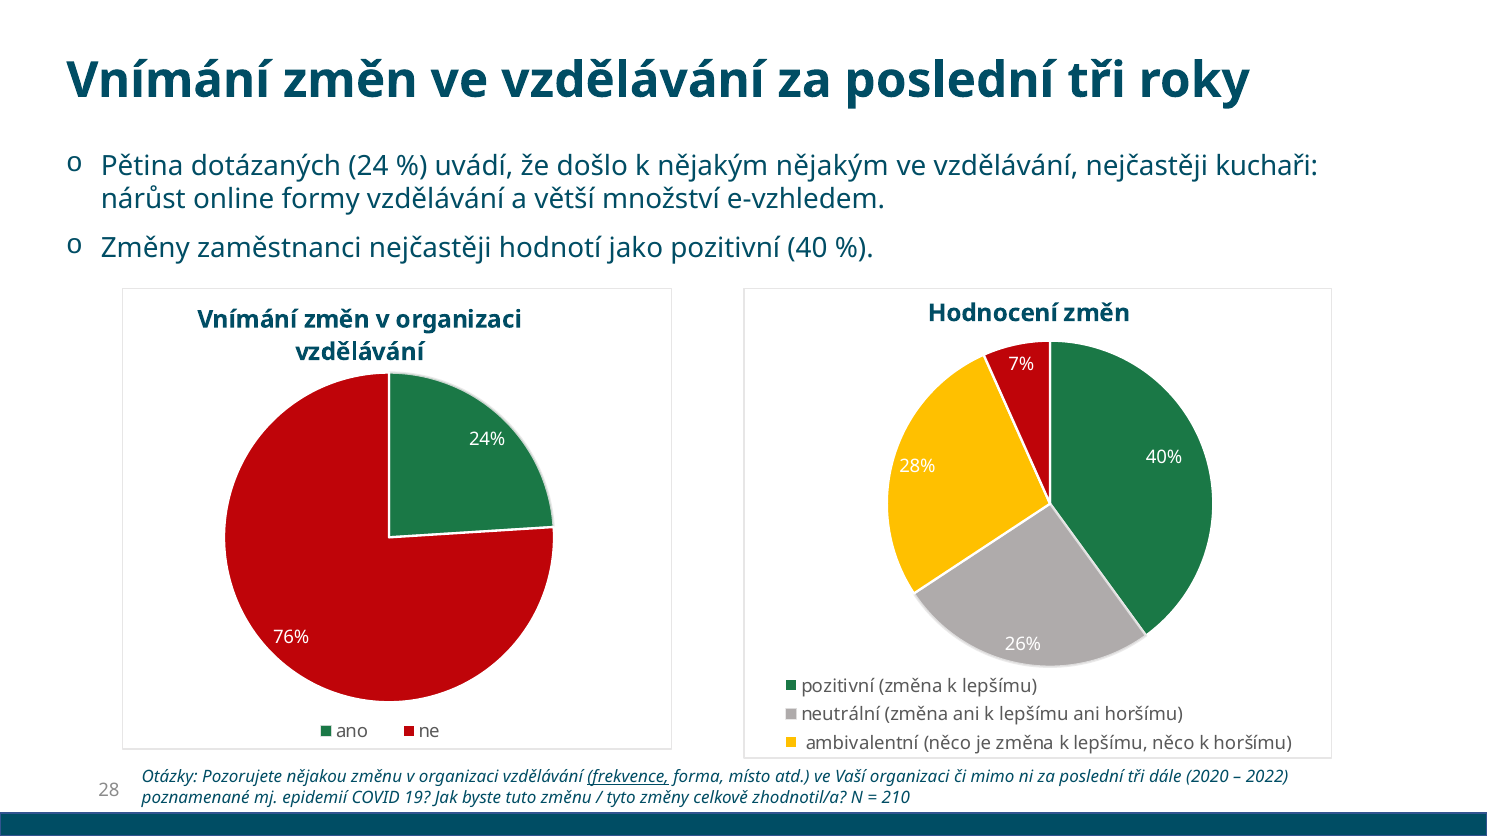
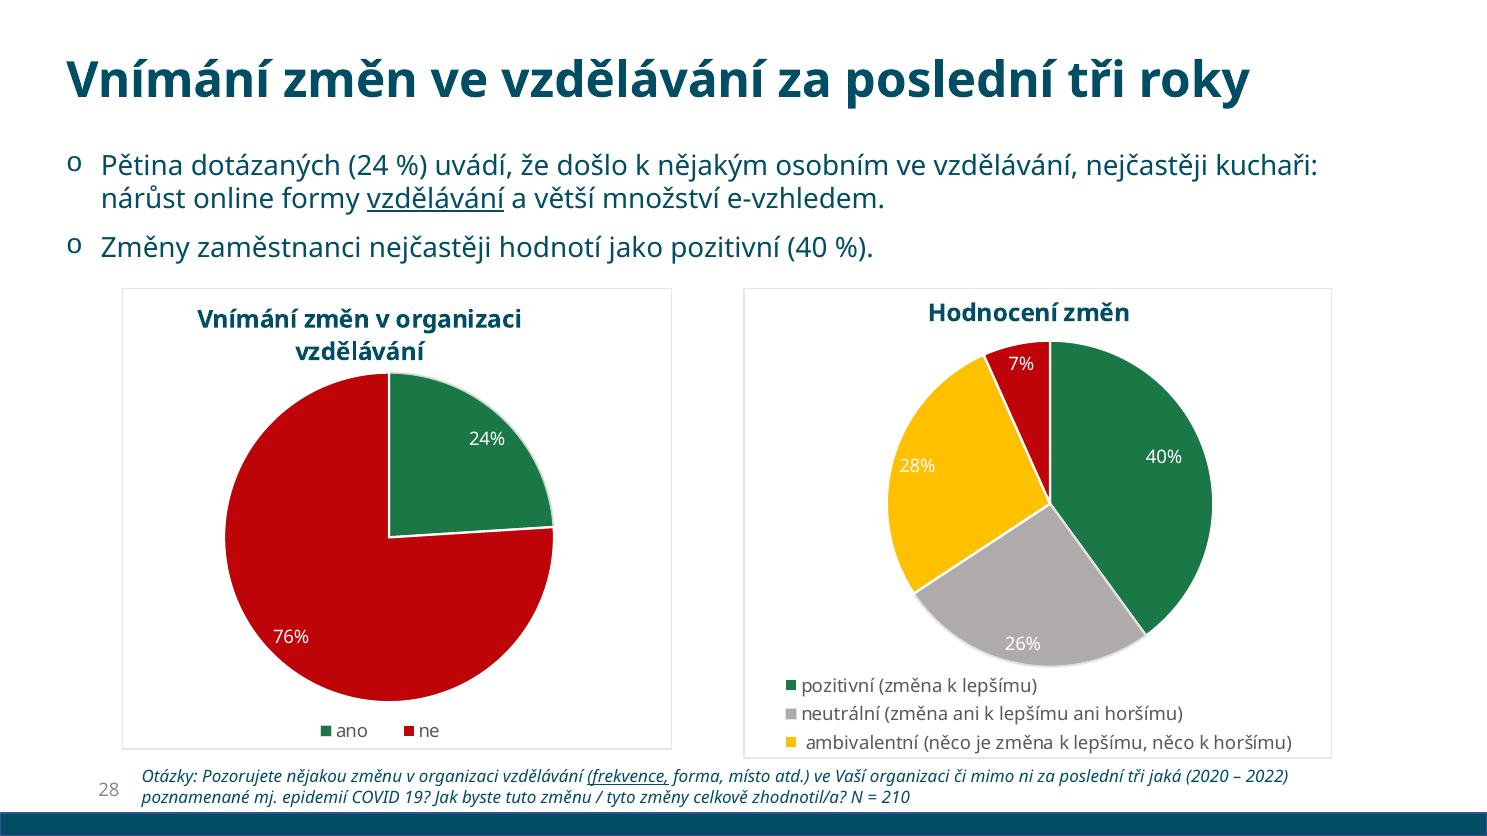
nějakým nějakým: nějakým -> osobním (832, 166)
vzdělávání underline: none -> present (436, 199)
dále: dále -> jaká (1165, 777)
